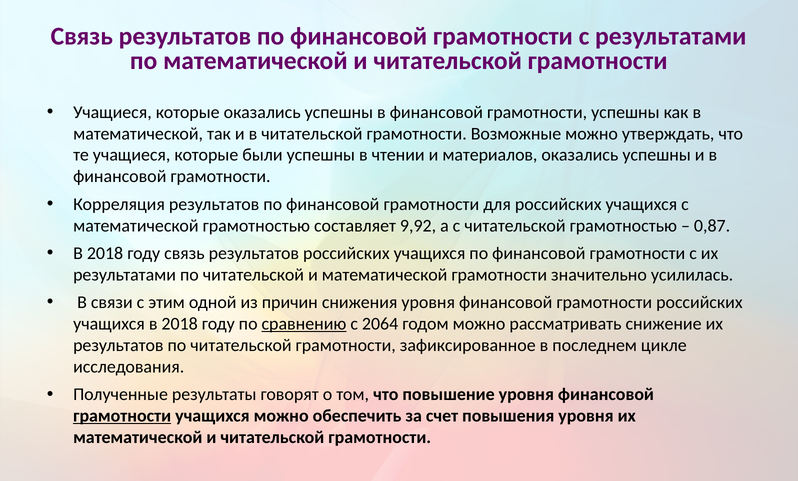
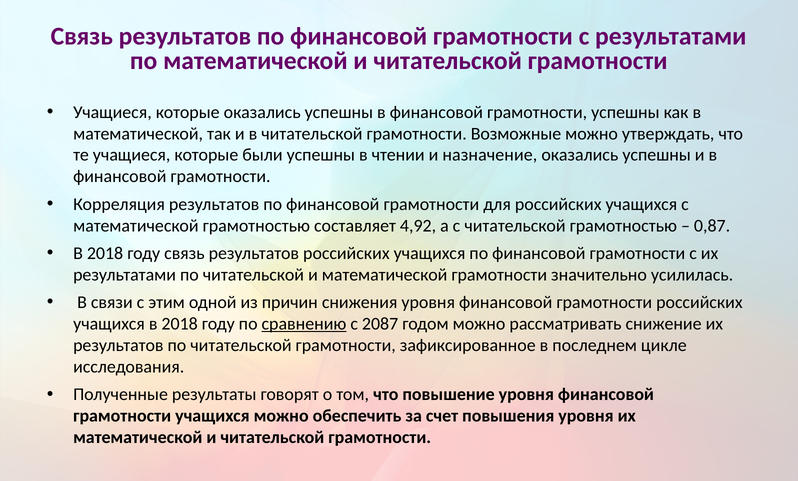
материалов: материалов -> назначение (490, 155)
9,92: 9,92 -> 4,92 (418, 226)
2064: 2064 -> 2087 (380, 324)
грамотности underline: present -> none (122, 416)
